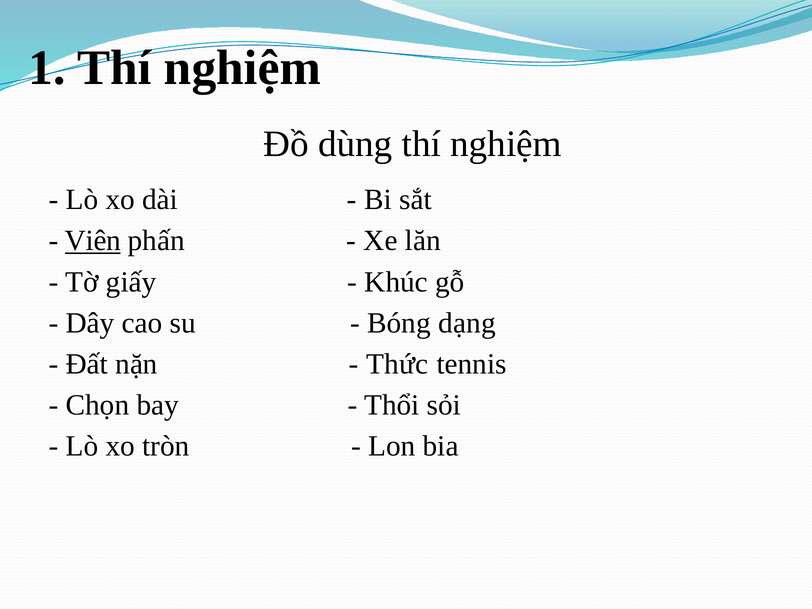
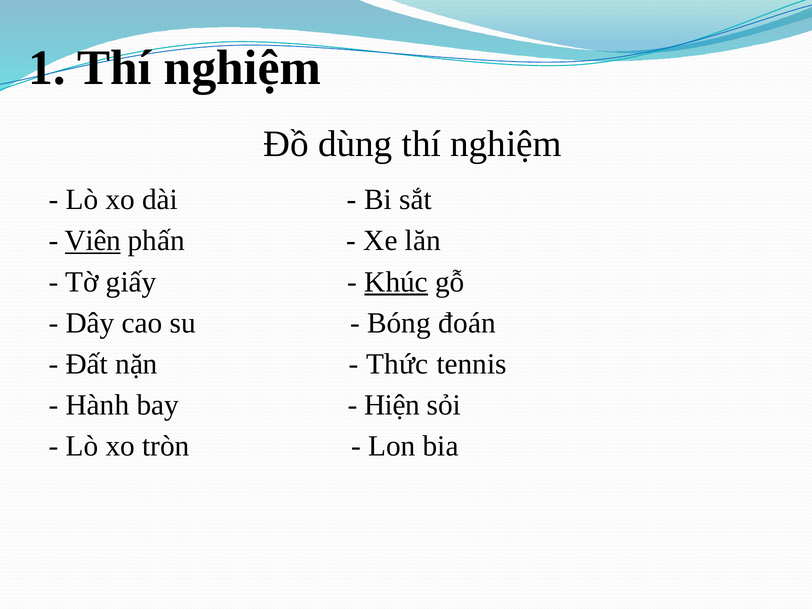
Khúc underline: none -> present (396, 282)
dạng: dạng -> đoán (467, 323)
Chọn: Chọn -> Hành (97, 405)
Thổi: Thổi -> Hiện (392, 405)
